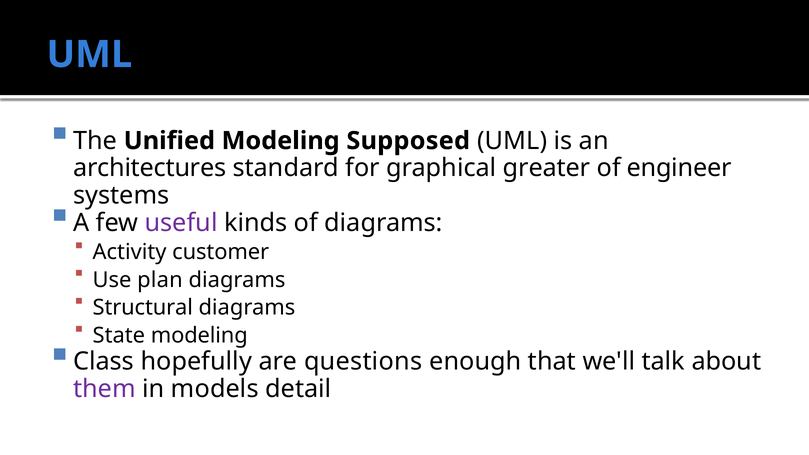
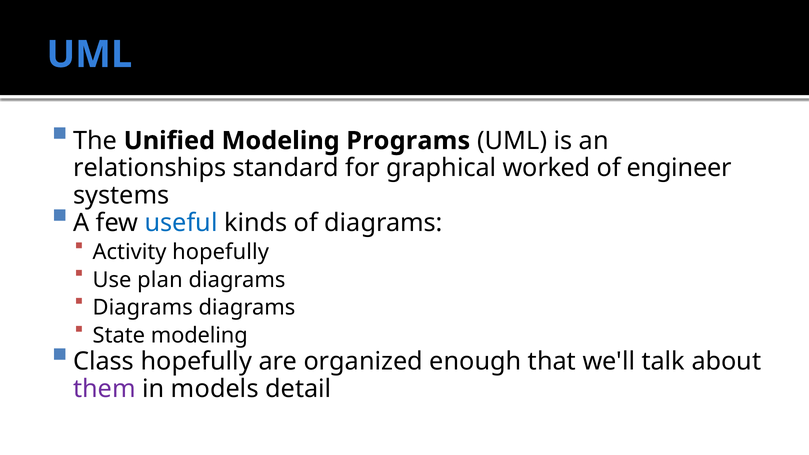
Supposed: Supposed -> Programs (408, 141)
architectures: architectures -> relationships (150, 168)
greater: greater -> worked (547, 168)
useful colour: purple -> blue (181, 223)
Activity customer: customer -> hopefully (221, 252)
Structural: Structural -> Diagrams (143, 308)
questions: questions -> organized (363, 362)
